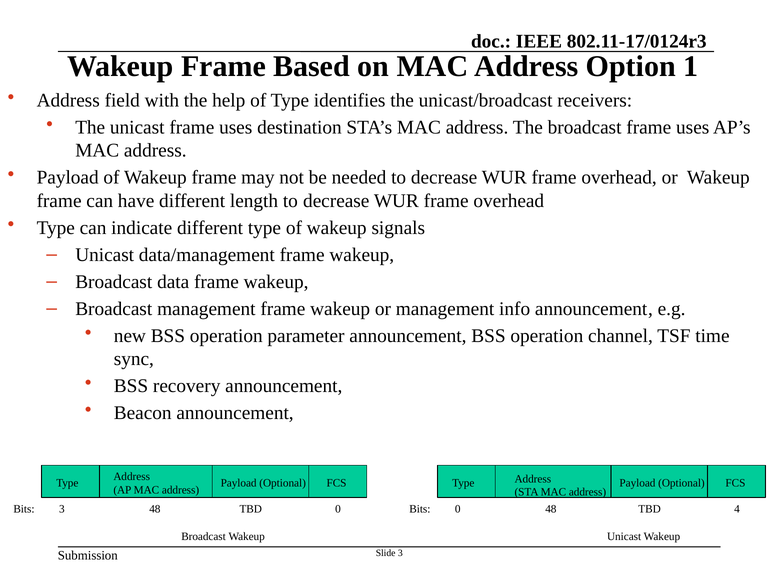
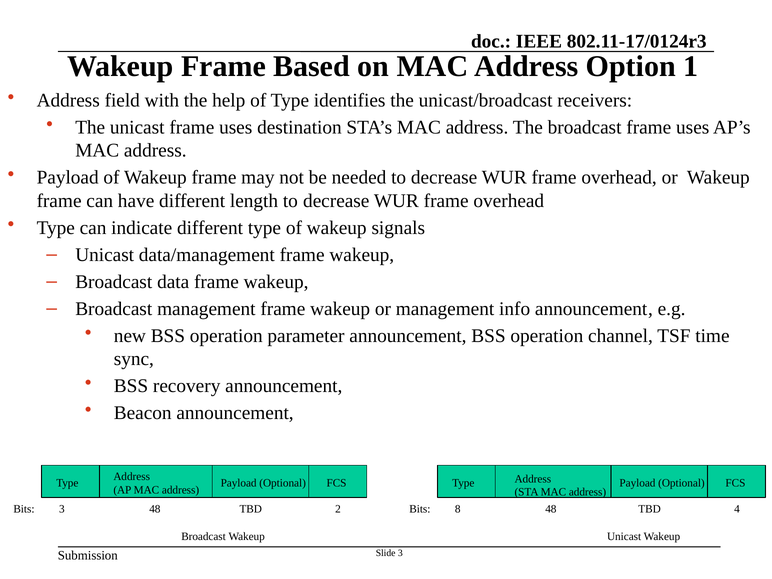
48 0: 0 -> 2 (338, 509)
Bits 0: 0 -> 8 (458, 509)
